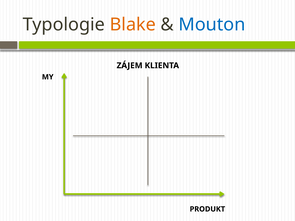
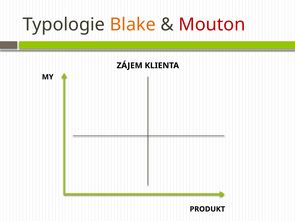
Mouton colour: blue -> red (212, 25)
